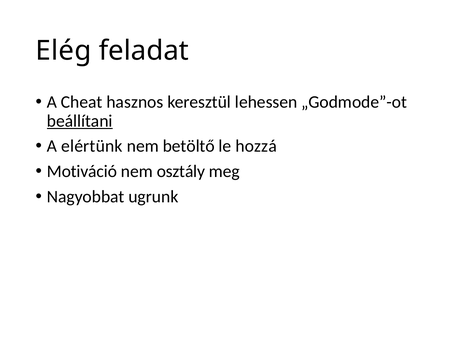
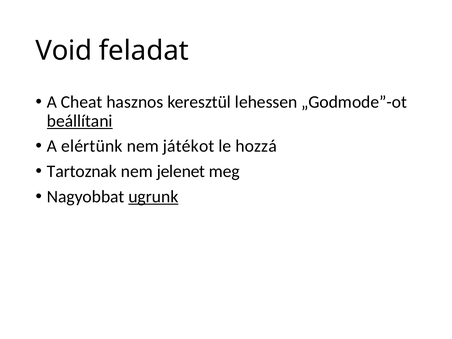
Elég: Elég -> Void (64, 51)
betöltő: betöltő -> játékot (189, 146)
Motiváció: Motiváció -> Tartoznak (82, 171)
osztály: osztály -> jelenet (181, 171)
ugrunk underline: none -> present (153, 197)
